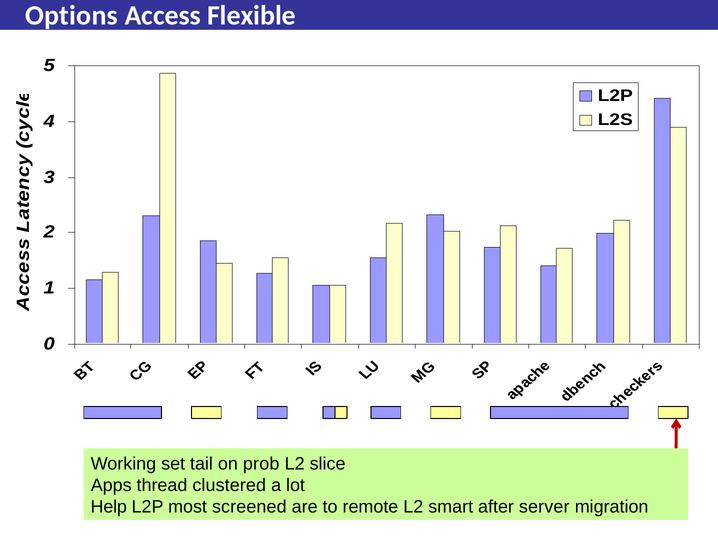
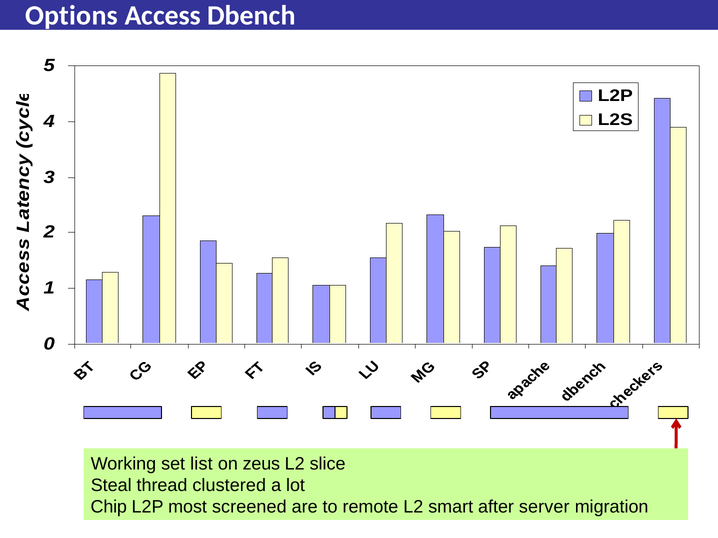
Flexible: Flexible -> Dbench (251, 16)
tail: tail -> list (201, 464)
prob: prob -> zeus (261, 464)
Apps: Apps -> Steal (111, 486)
Help: Help -> Chip (109, 507)
